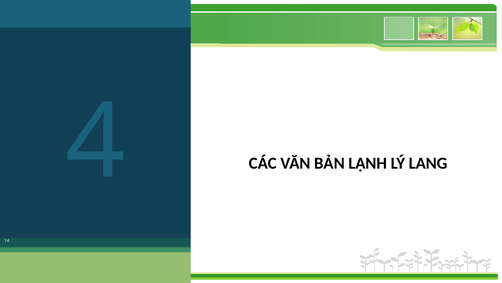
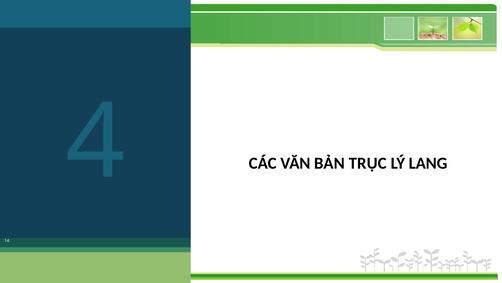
LẠNH: LẠNH -> TRỤC (368, 163)
